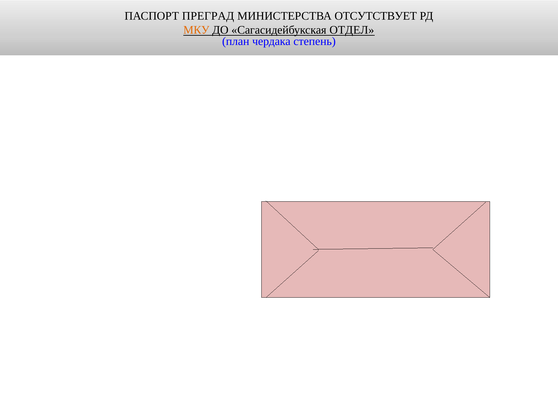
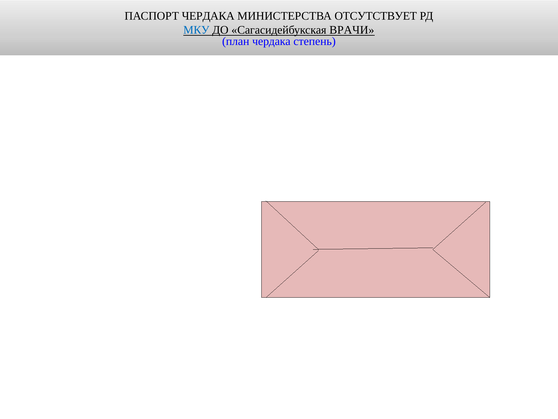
ПАСПОРТ ПРЕГРАД: ПРЕГРАД -> ЧЕРДАКА (208, 16)
МКУ colour: orange -> blue (196, 30)
ОТДЕЛ: ОТДЕЛ -> ВРАЧИ (352, 30)
